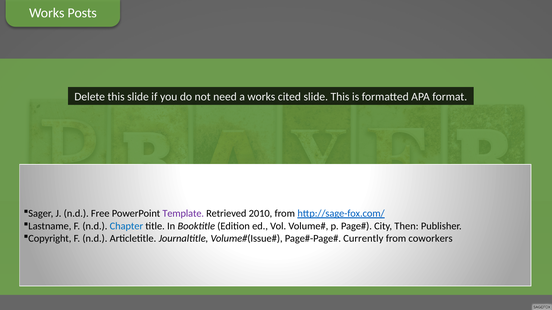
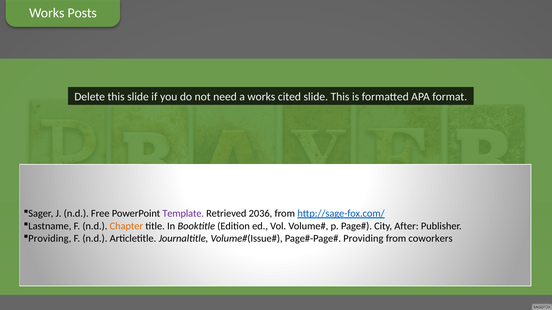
2010: 2010 -> 2036 (260, 214)
Chapter colour: blue -> orange (126, 226)
Then: Then -> After (407, 226)
Copyright: Copyright -> Providing (50, 239)
Currently: Currently -> Providing (363, 239)
